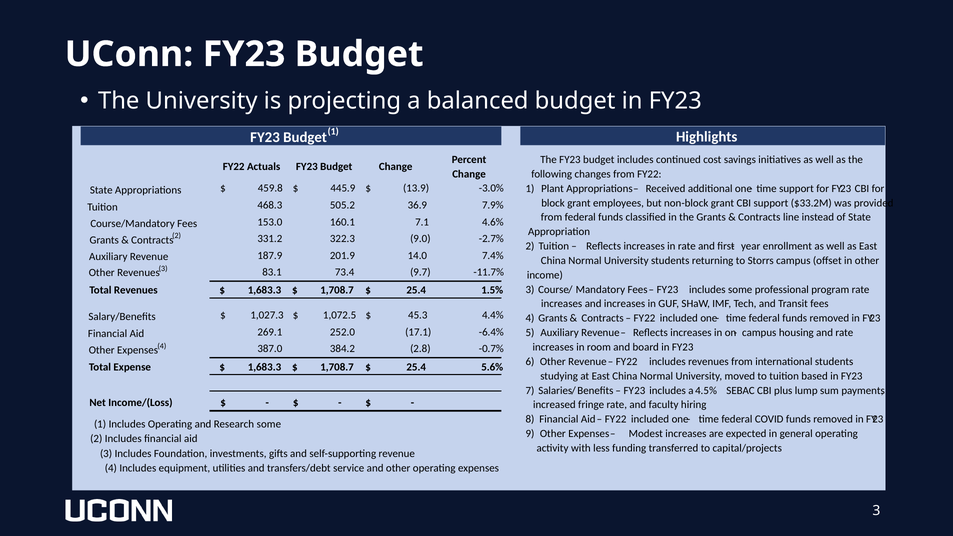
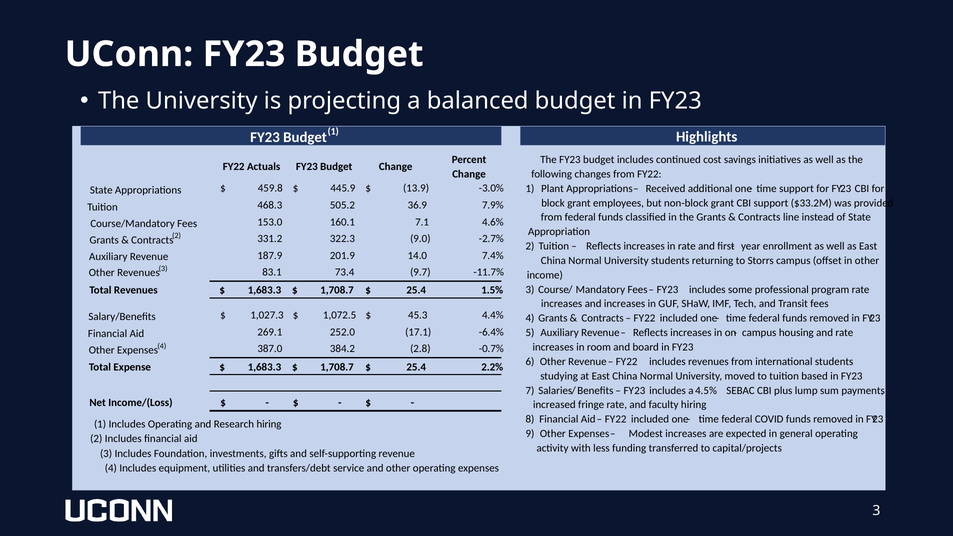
5.6%: 5.6% -> 2.2% (492, 367)
Research some: some -> hiring (269, 424)
